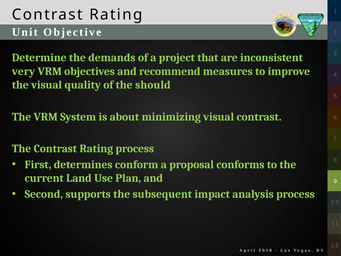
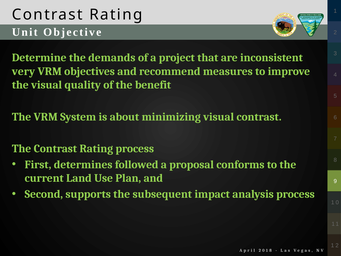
should: should -> benefit (153, 85)
conform: conform -> followed (137, 164)
